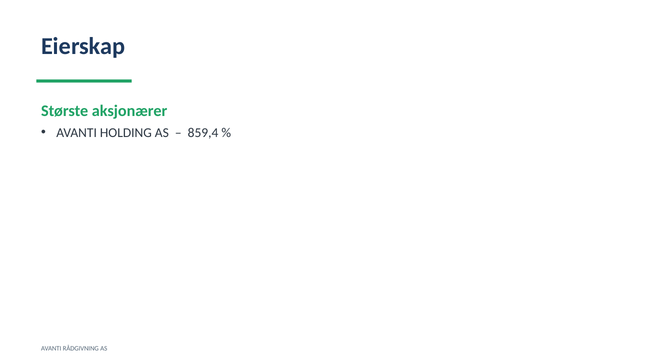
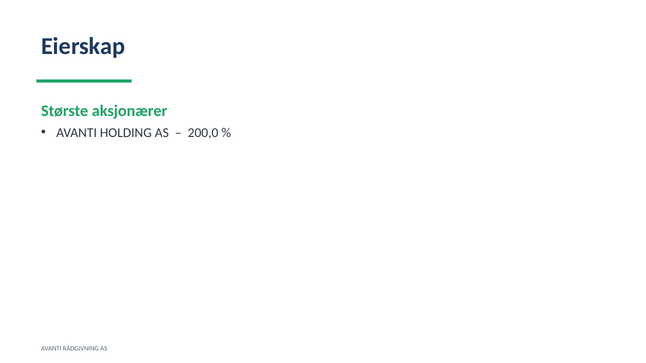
859,4: 859,4 -> 200,0 (203, 133)
